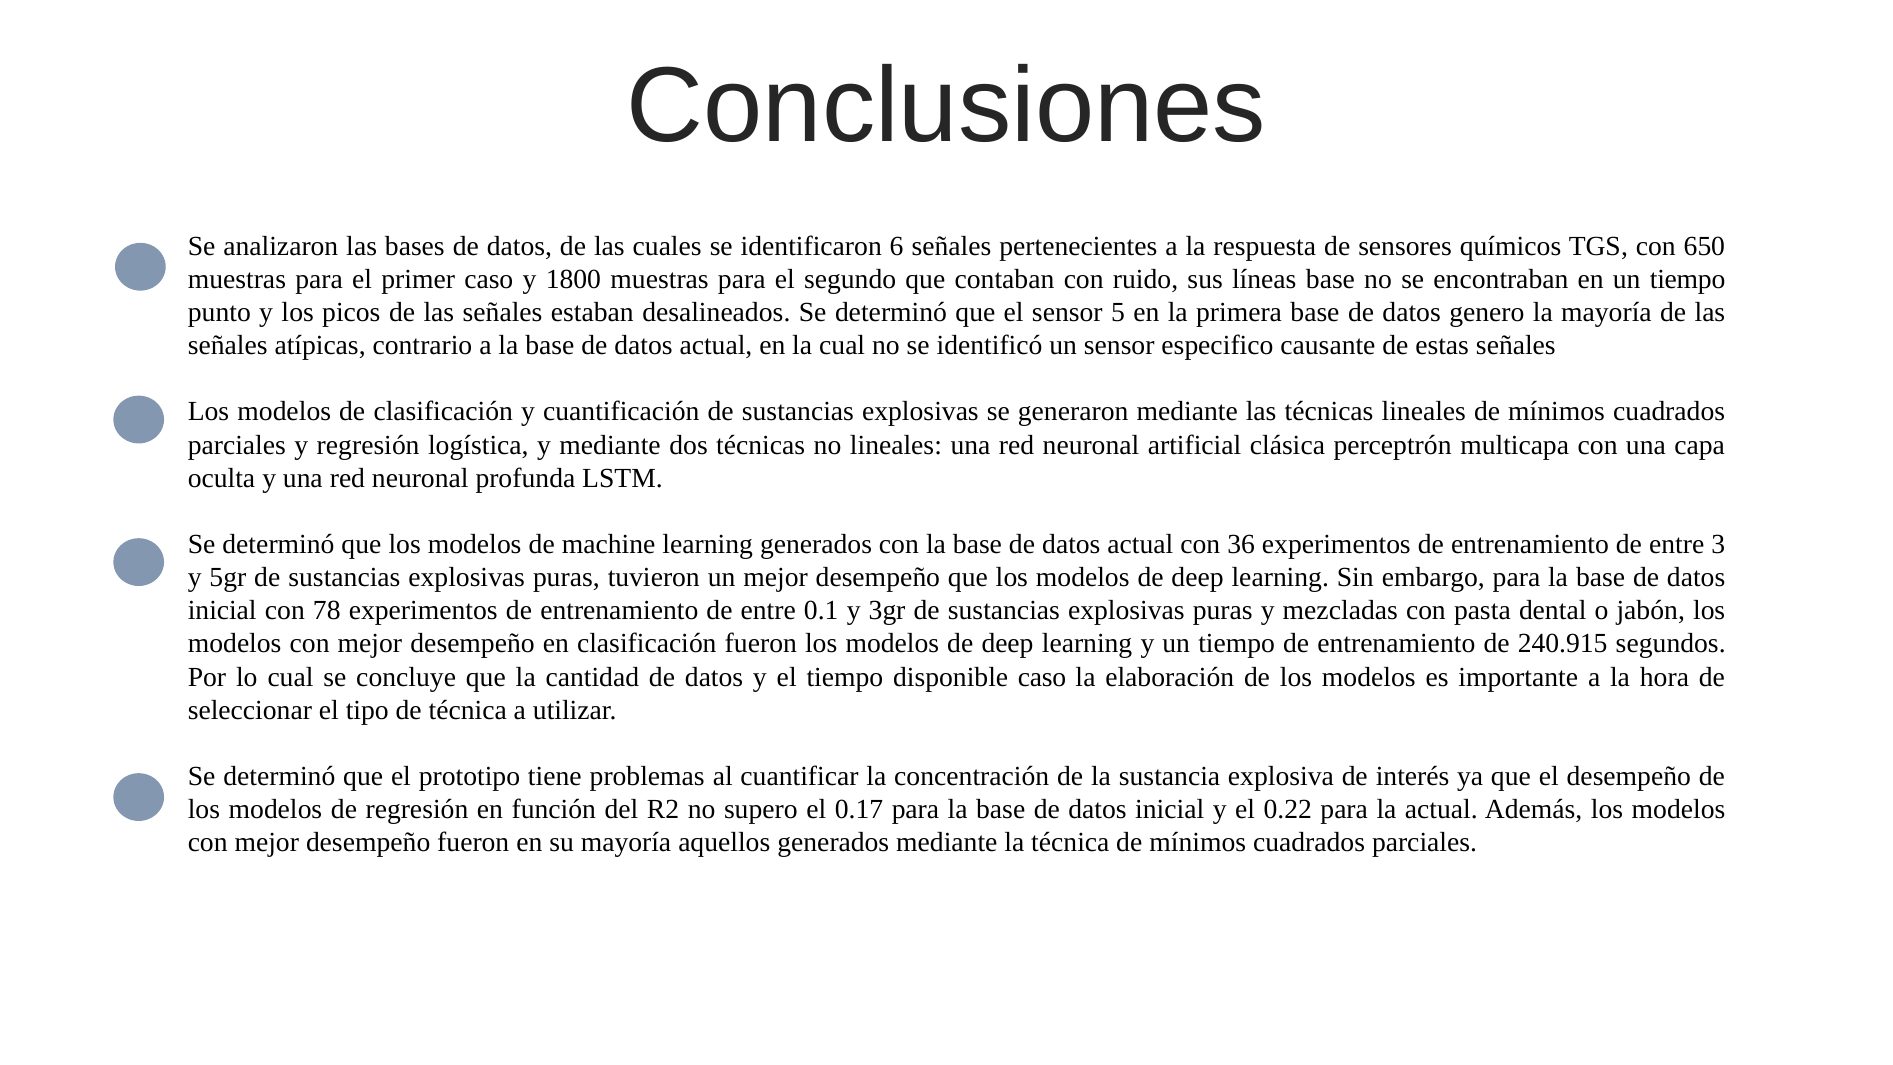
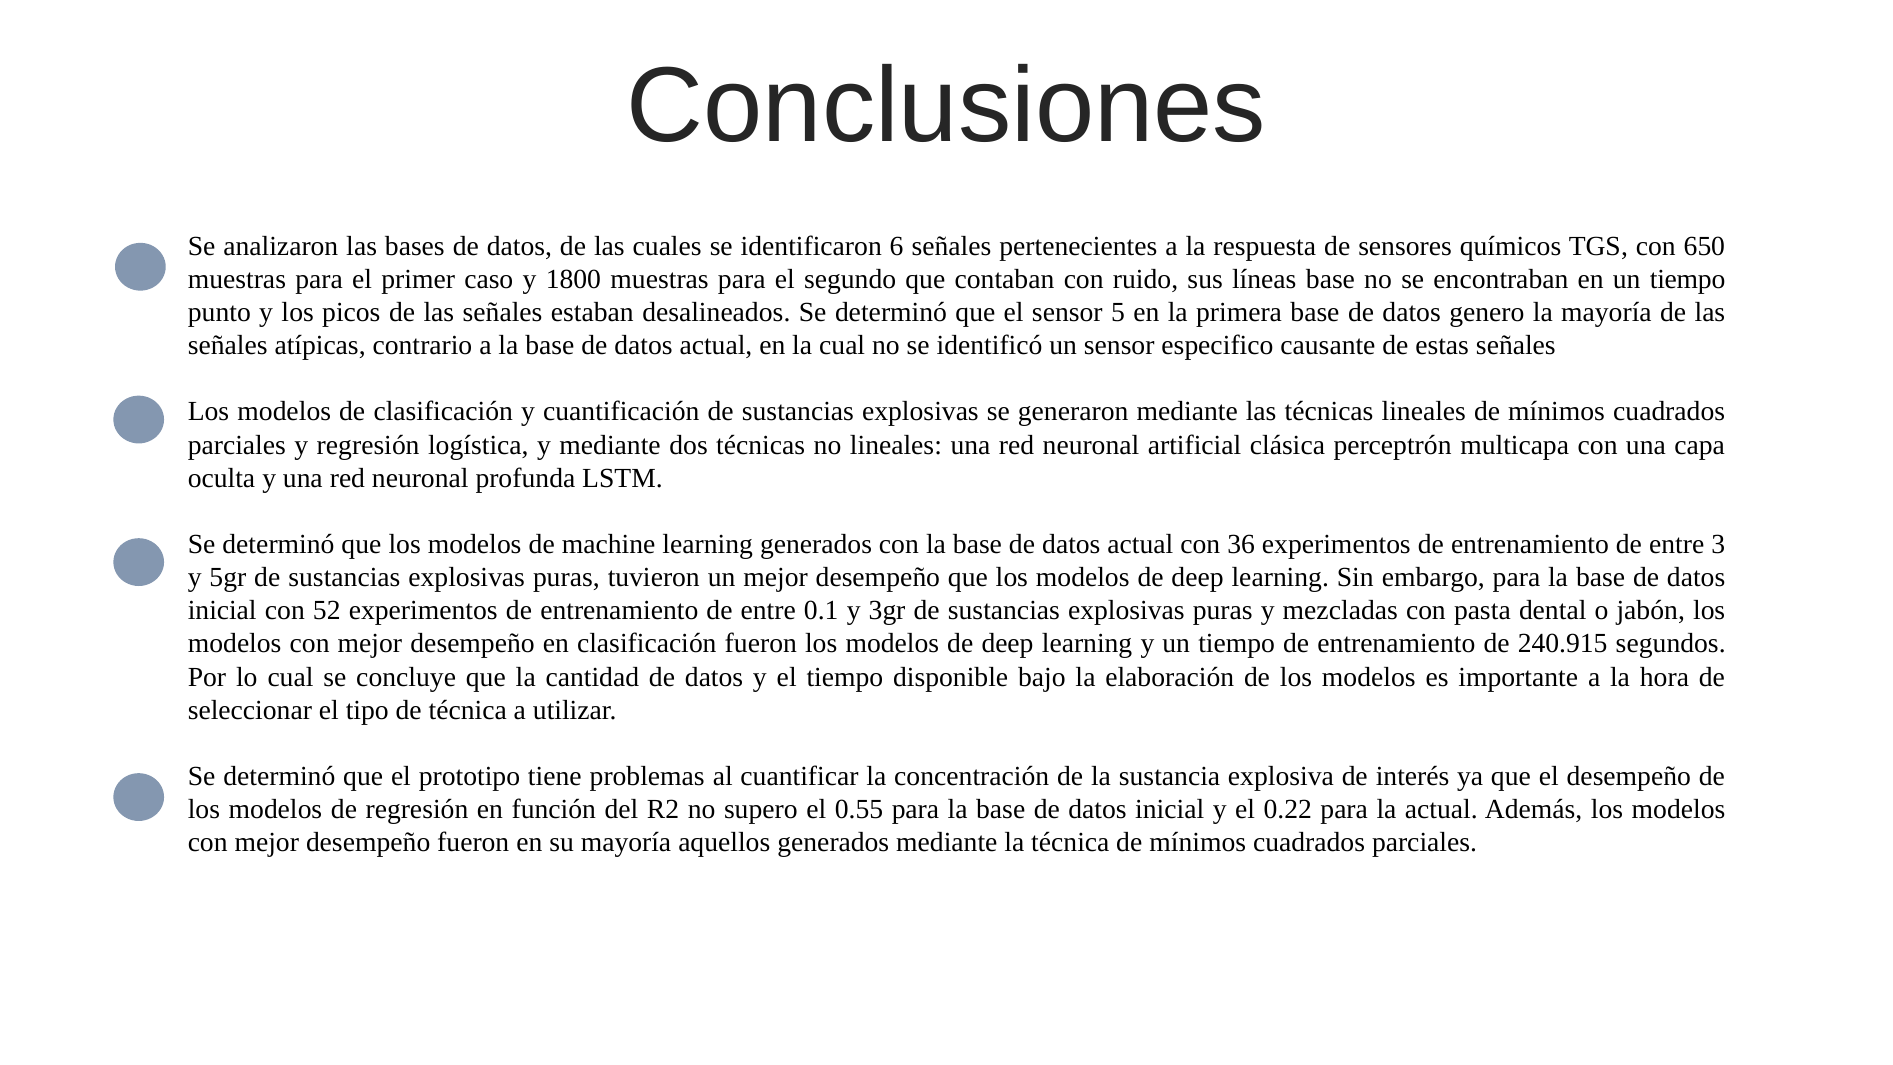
78: 78 -> 52 (327, 611)
disponible caso: caso -> bajo (1042, 677)
0.17: 0.17 -> 0.55 (859, 809)
